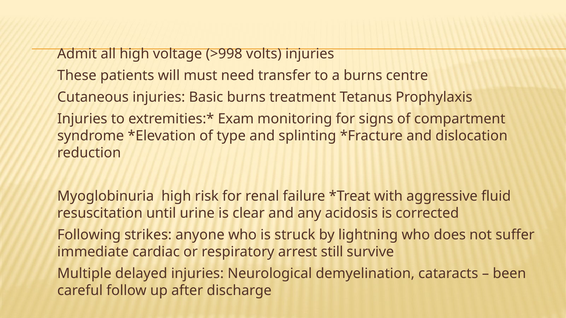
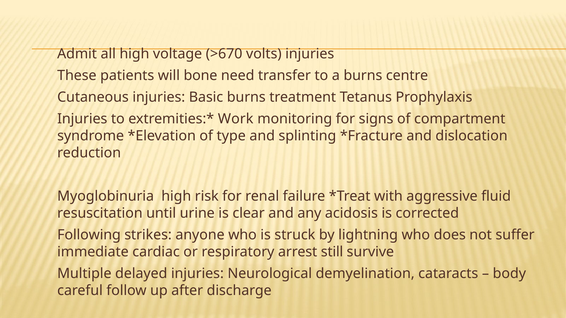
>998: >998 -> >670 (224, 54)
must: must -> bone (200, 76)
Exam: Exam -> Work (236, 119)
been: been -> body (509, 274)
